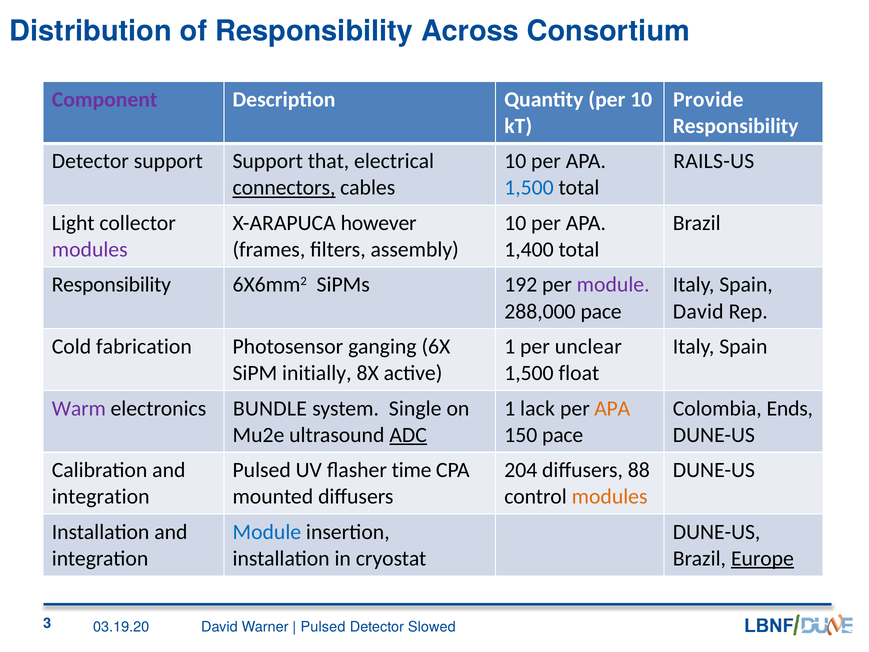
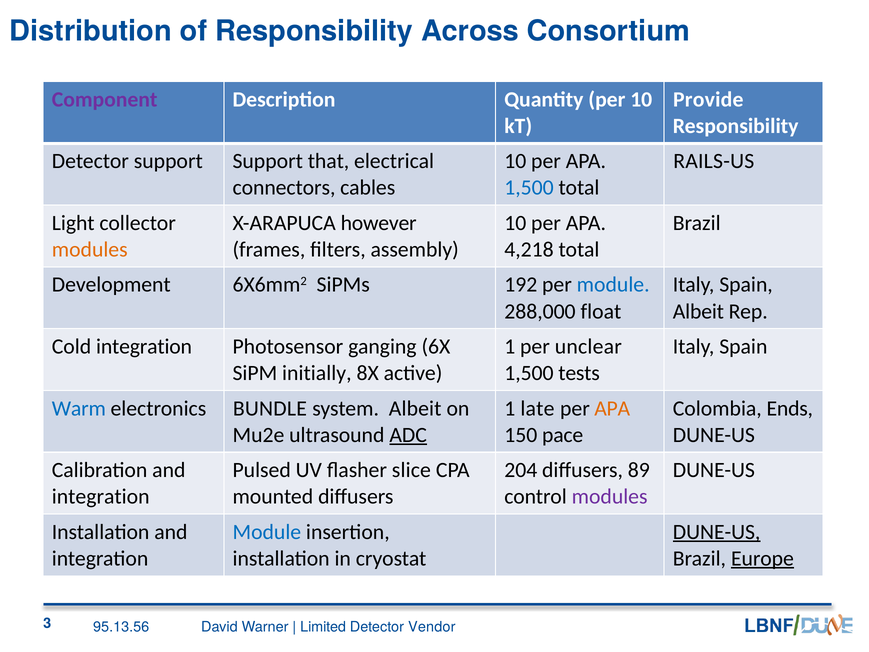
connectors underline: present -> none (284, 188)
modules colour: purple -> orange (90, 249)
1,400: 1,400 -> 4,218 (529, 249)
Responsibility: Responsibility -> Development (111, 285)
module colour: purple -> blue (613, 285)
288,000 pace: pace -> float (601, 311)
David: David -> Albeit (698, 311)
Cold fabrication: fabrication -> integration (144, 346)
float: float -> tests (579, 373)
Warm colour: purple -> blue (79, 408)
system Single: Single -> Albeit (415, 408)
lack: lack -> late (537, 408)
time: time -> slice (411, 470)
88: 88 -> 89 (639, 470)
modules colour: orange -> purple (610, 496)
DUNE-US underline: none -> present (717, 532)
03.19.20: 03.19.20 -> 95.13.56 (121, 627)
Pulsed: Pulsed -> Limited (323, 627)
Slowed: Slowed -> Vendor (432, 627)
